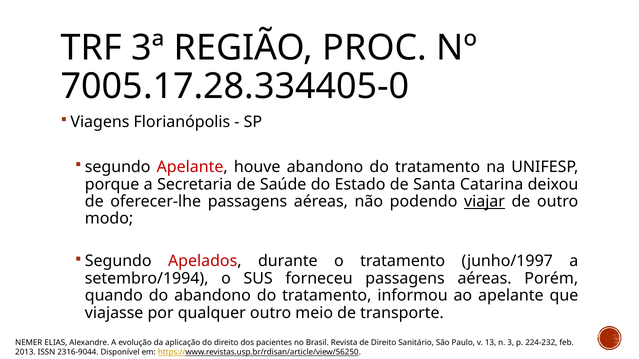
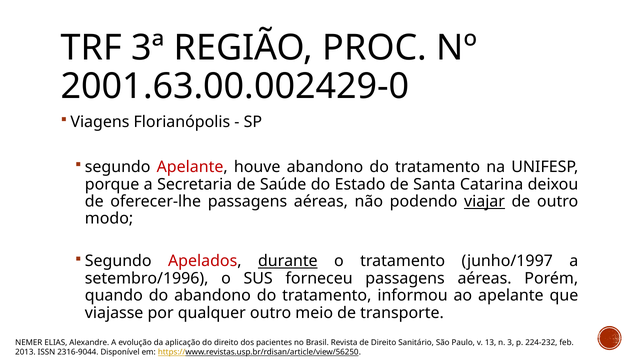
7005.17.28.334405-0: 7005.17.28.334405-0 -> 2001.63.00.002429-0 (235, 87)
durante underline: none -> present (288, 261)
setembro/1994: setembro/1994 -> setembro/1996 (147, 279)
